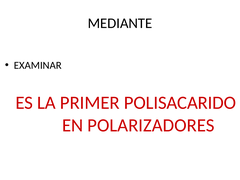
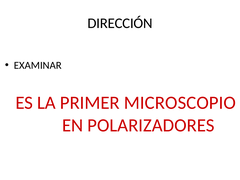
MEDIANTE: MEDIANTE -> DIRECCIÓN (120, 23)
POLISACARIDO: POLISACARIDO -> MICROSCOPIO (180, 103)
